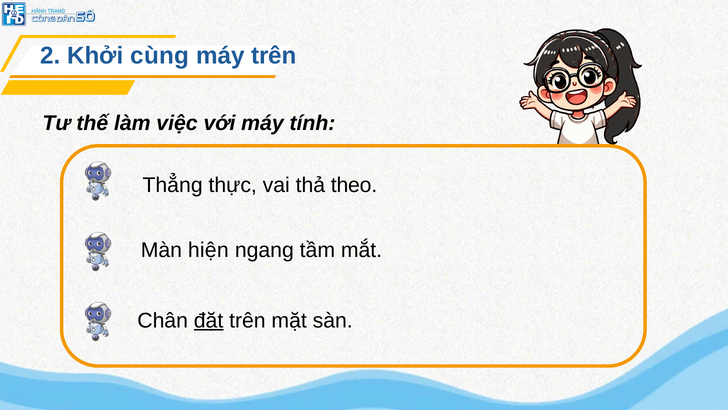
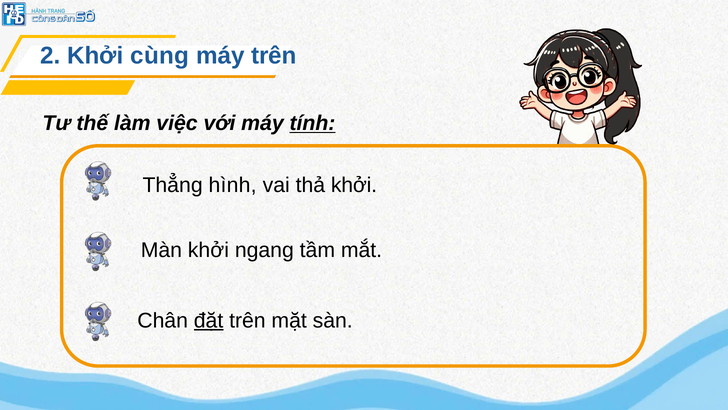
tính underline: none -> present (312, 123)
thực: thực -> hình (233, 185)
thả theo: theo -> khởi (354, 185)
Màn hiện: hiện -> khởi (208, 250)
